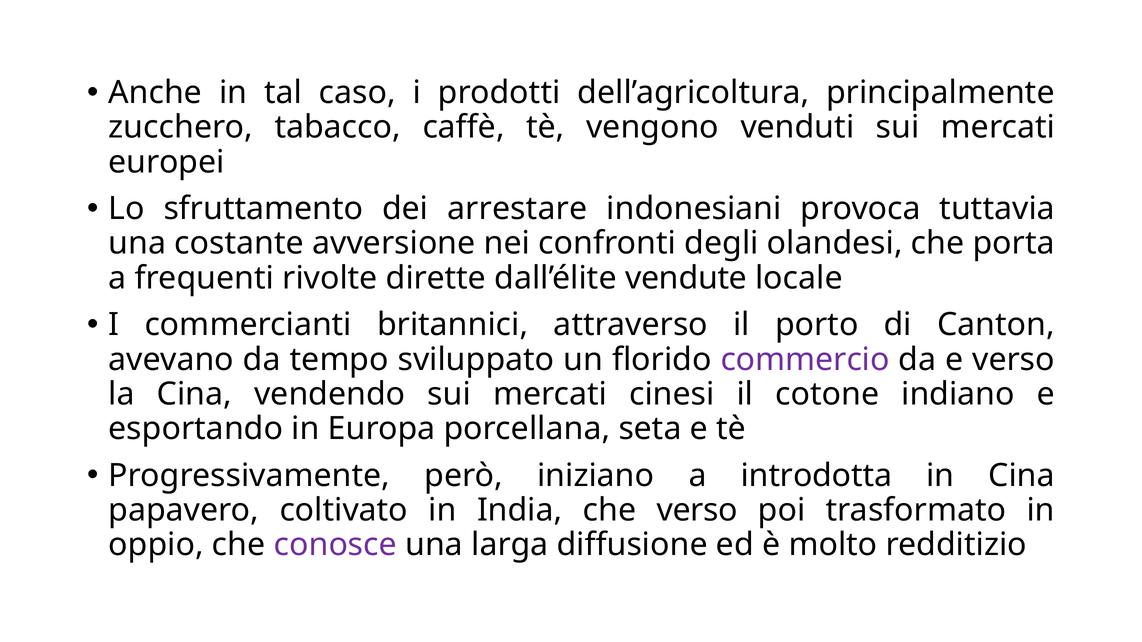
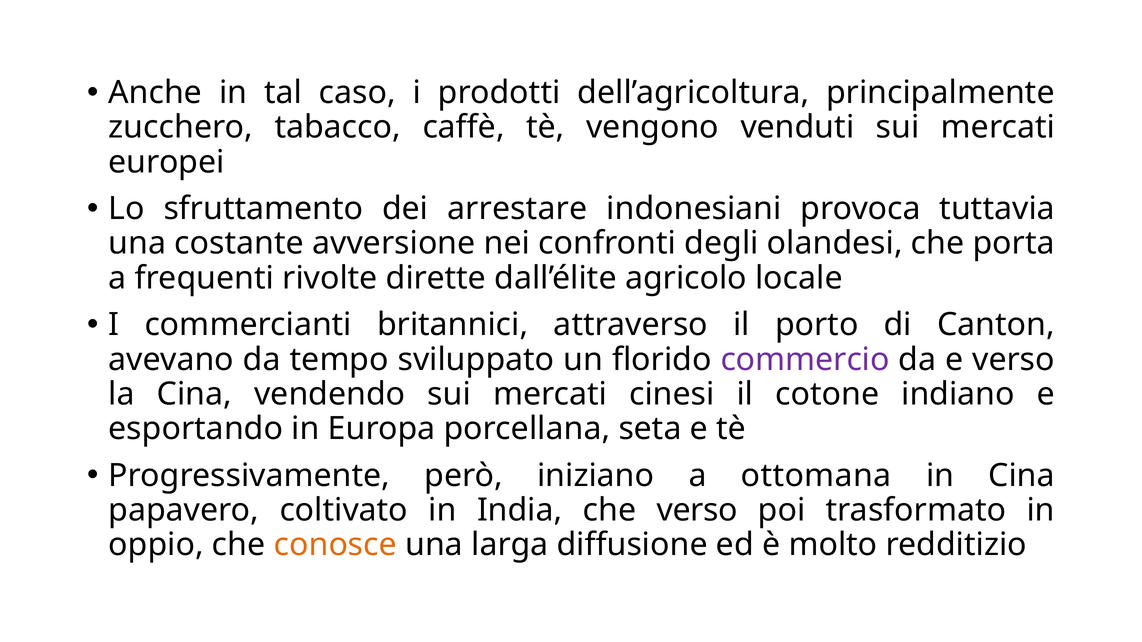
vendute: vendute -> agricolo (686, 278)
introdotta: introdotta -> ottomana (816, 476)
conosce colour: purple -> orange (335, 545)
